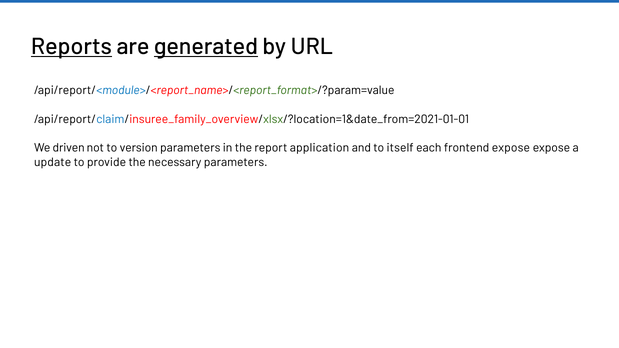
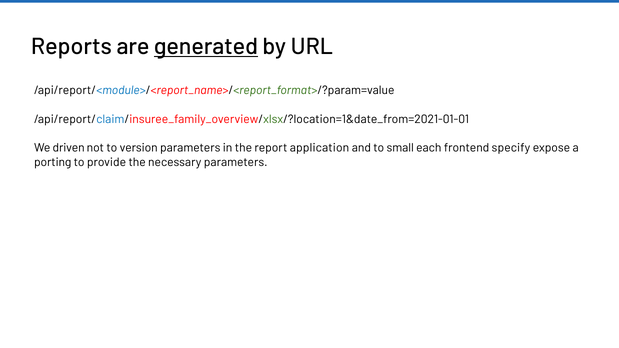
Reports underline: present -> none (71, 47)
itself: itself -> small (400, 148)
frontend expose: expose -> specify (511, 148)
update: update -> porting (53, 162)
